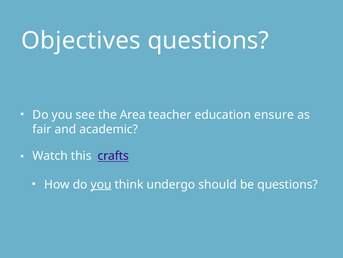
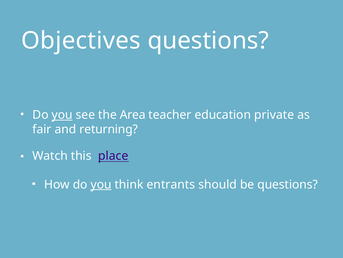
you underline: none -> present (62, 114)
ensure: ensure -> private (274, 114)
academic: academic -> returning (109, 129)
crafts: crafts -> place (113, 155)
undergo: undergo -> entrants (171, 184)
